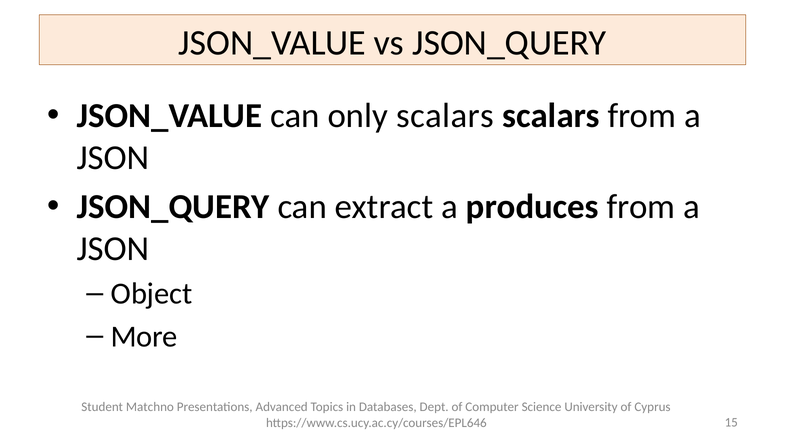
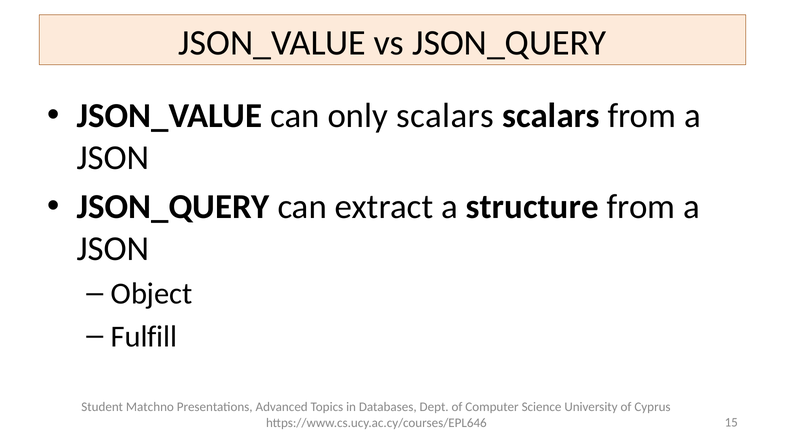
produces: produces -> structure (532, 207)
More: More -> Fulfill (144, 336)
